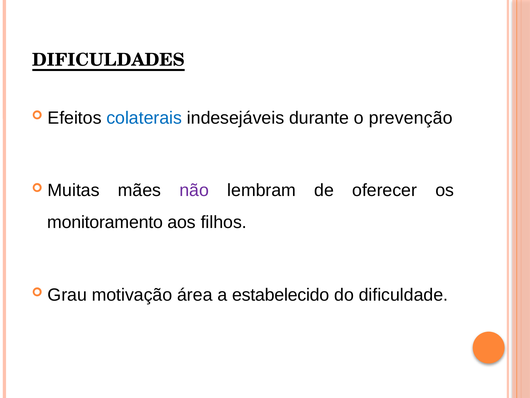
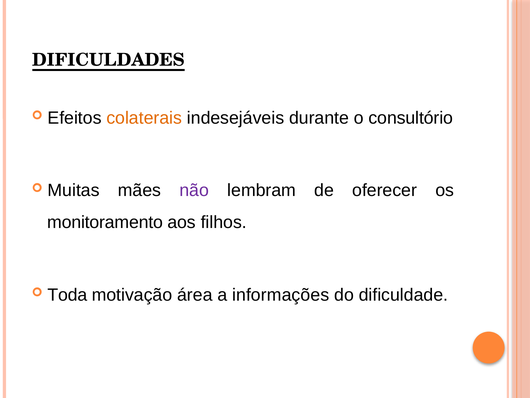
colaterais colour: blue -> orange (144, 118)
prevenção: prevenção -> consultório (411, 118)
Grau: Grau -> Toda (67, 294)
estabelecido: estabelecido -> informações (281, 294)
